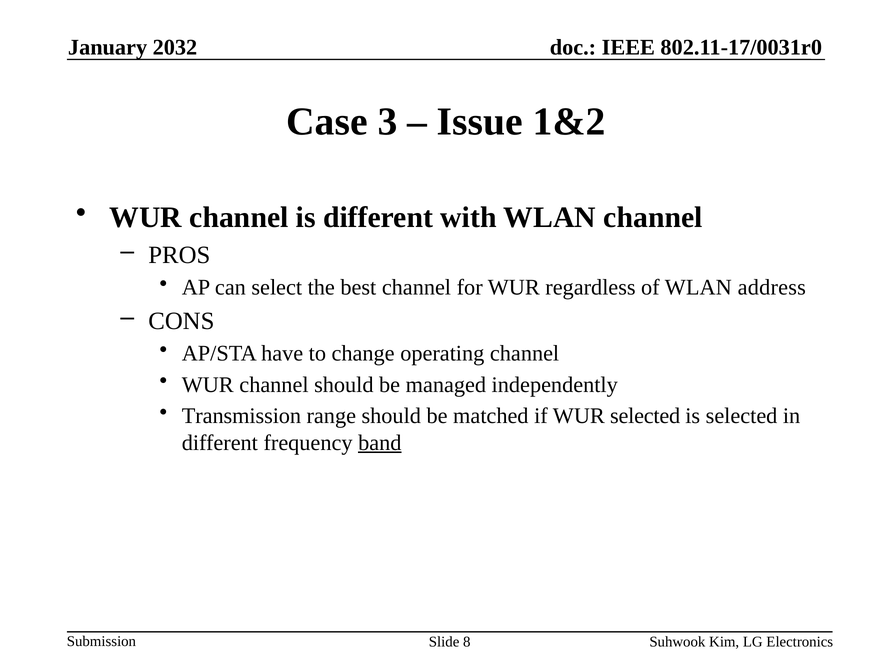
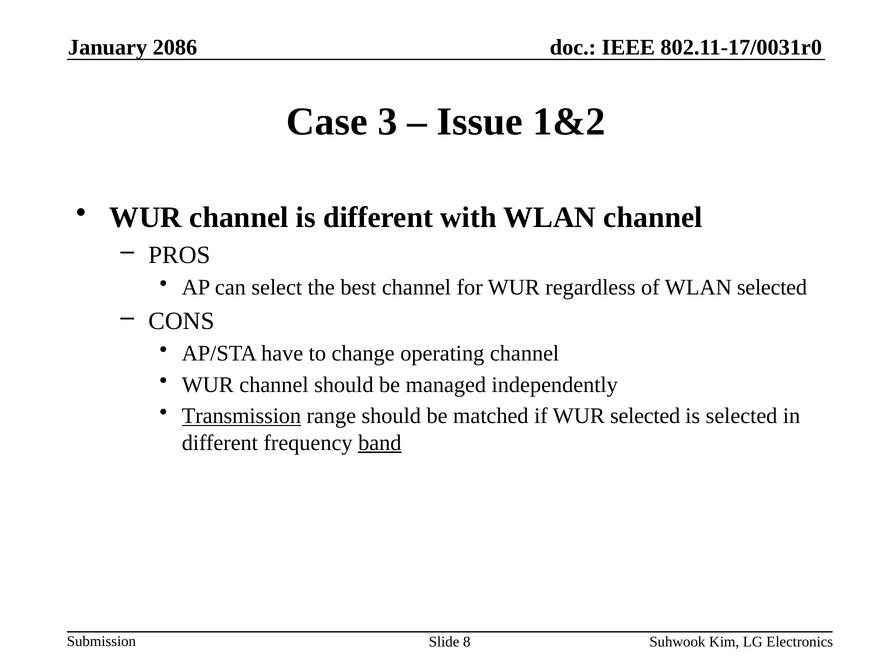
2032: 2032 -> 2086 (175, 48)
WLAN address: address -> selected (772, 288)
Transmission underline: none -> present (241, 416)
